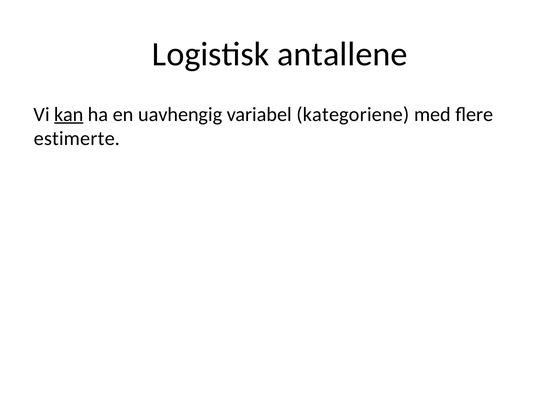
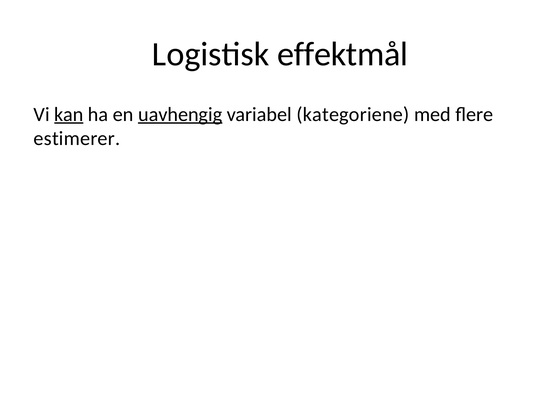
antallene: antallene -> effektmål (343, 54)
uavhengig underline: none -> present (180, 114)
estimerte: estimerte -> estimerer (77, 139)
